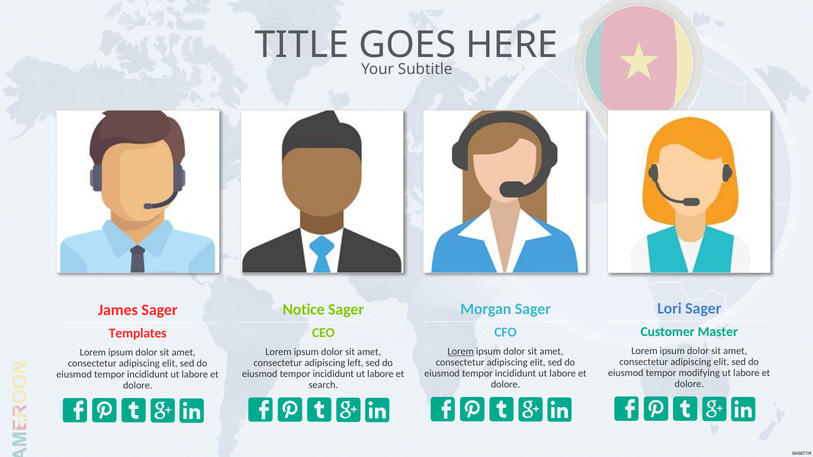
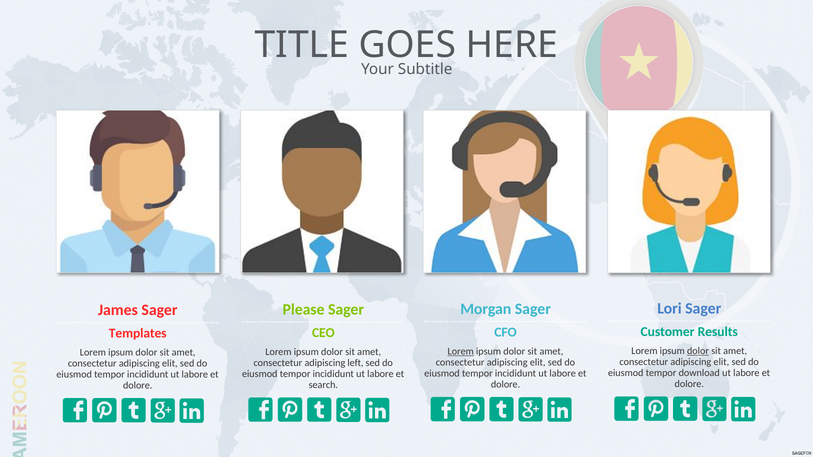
Notice: Notice -> Please (304, 310)
Master: Master -> Results (718, 332)
dolor underline: none -> present (698, 351)
modifying: modifying -> download (699, 373)
